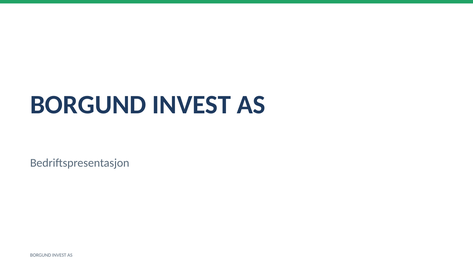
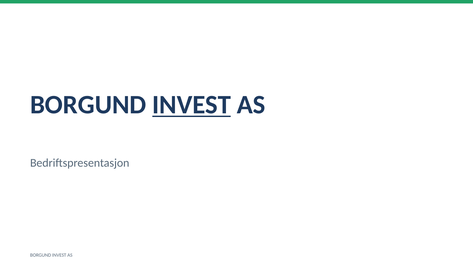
INVEST underline: none -> present (192, 105)
